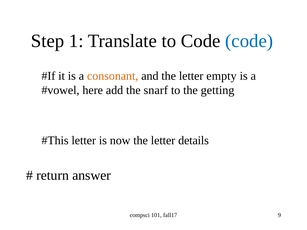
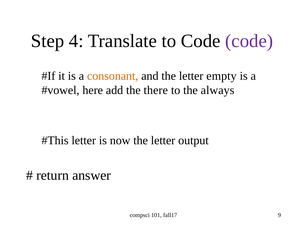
1: 1 -> 4 (76, 41)
code colour: blue -> purple (249, 41)
snarf: snarf -> there (156, 90)
getting: getting -> always (218, 90)
details: details -> output (193, 141)
